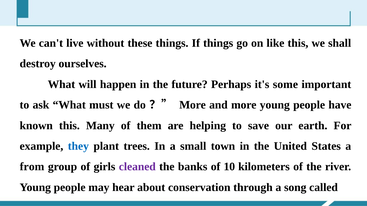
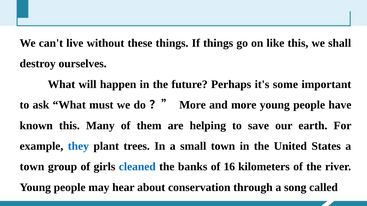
from: from -> town (32, 167)
cleaned colour: purple -> blue (137, 167)
10: 10 -> 16 (229, 167)
